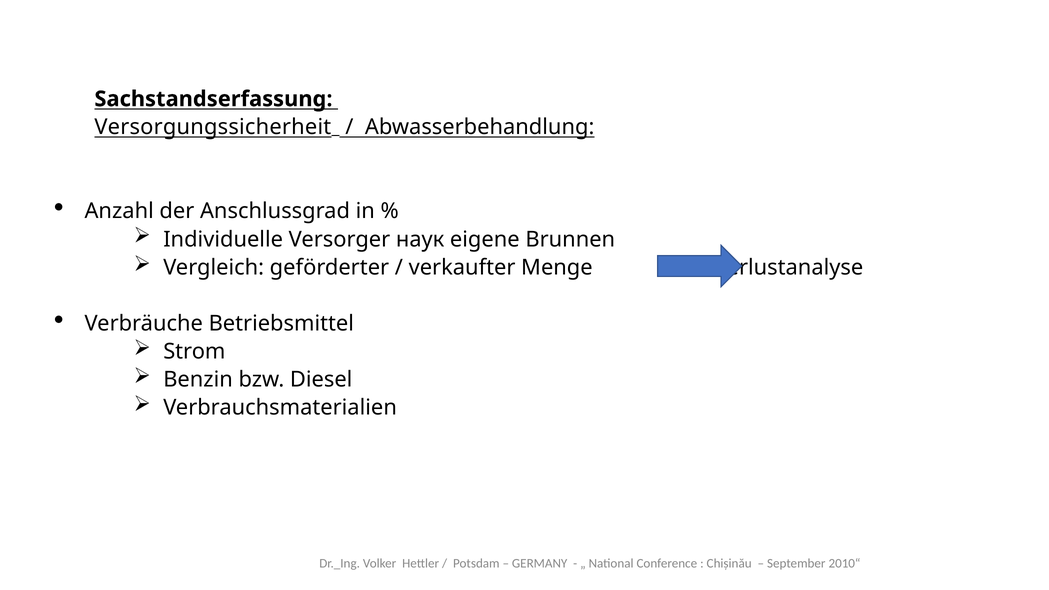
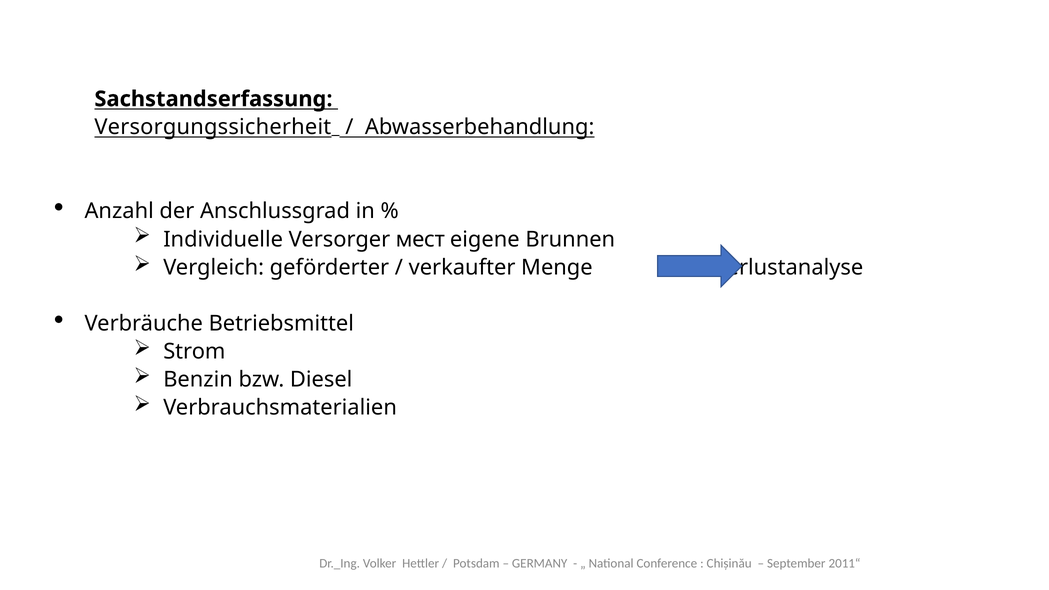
наук: наук -> мест (420, 239)
2010“: 2010“ -> 2011“ (844, 563)
